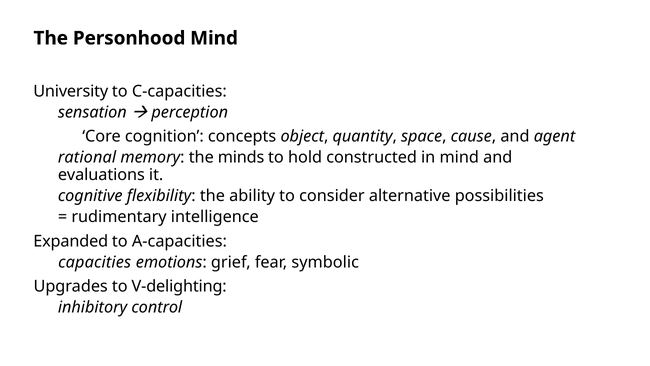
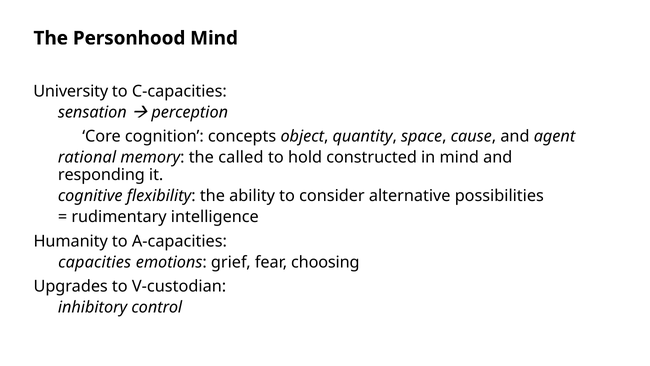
minds: minds -> called (241, 157)
evaluations: evaluations -> responding (101, 175)
Expanded: Expanded -> Humanity (71, 241)
symbolic: symbolic -> choosing (325, 262)
V-delighting: V-delighting -> V-custodian (179, 286)
